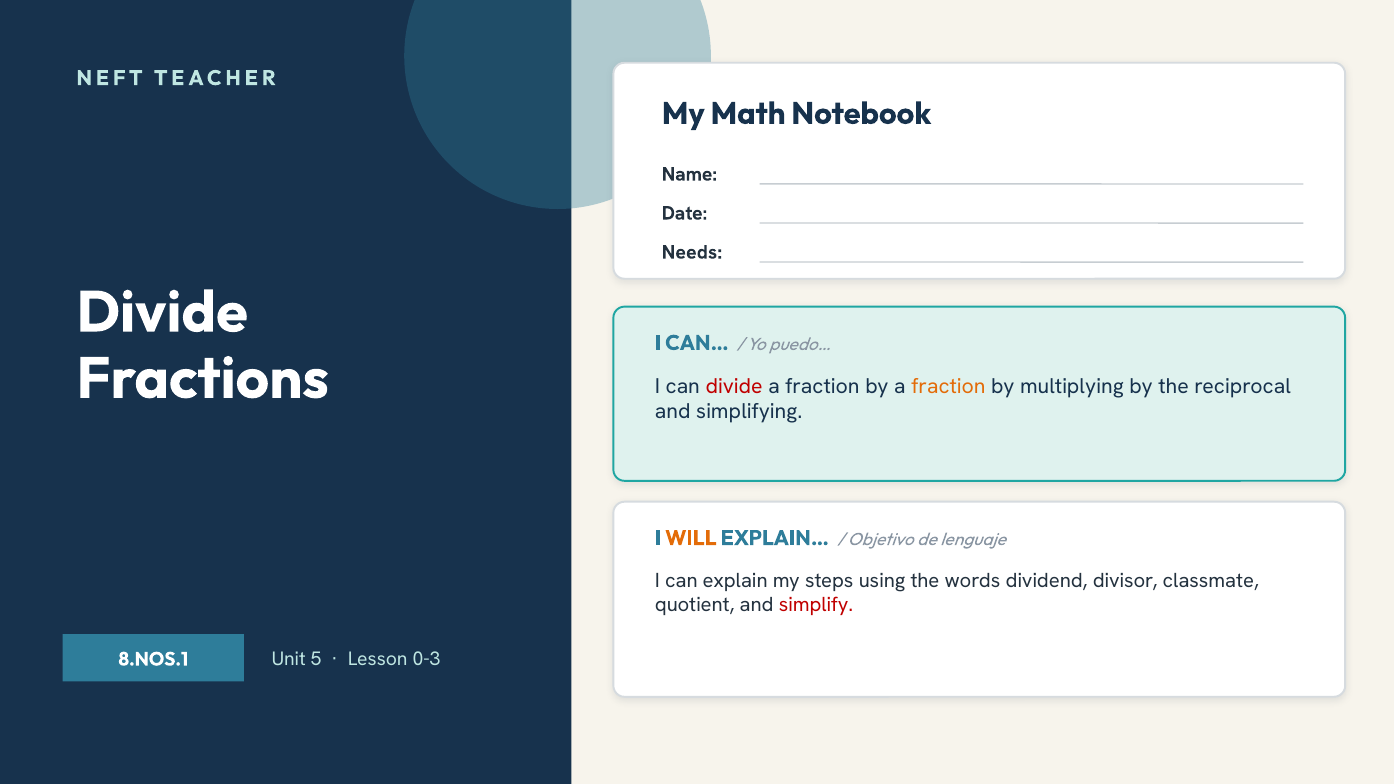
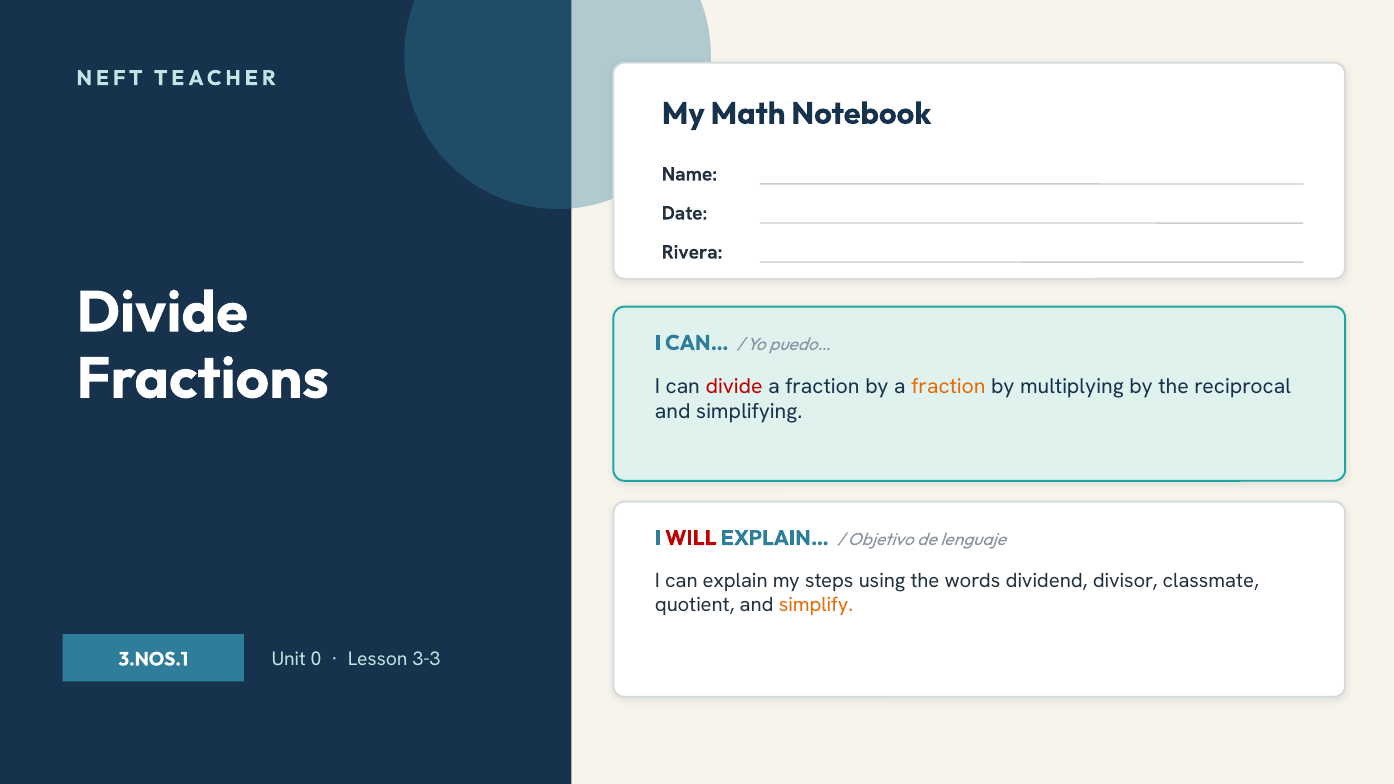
Needs: Needs -> Rivera (692, 252)
WILL colour: orange -> red (691, 538)
simplify colour: red -> orange (816, 605)
8.NOS.1: 8.NOS.1 -> 3.NOS.1 (153, 659)
5: 5 -> 0 (316, 659)
0-3: 0-3 -> 3-3 (427, 659)
